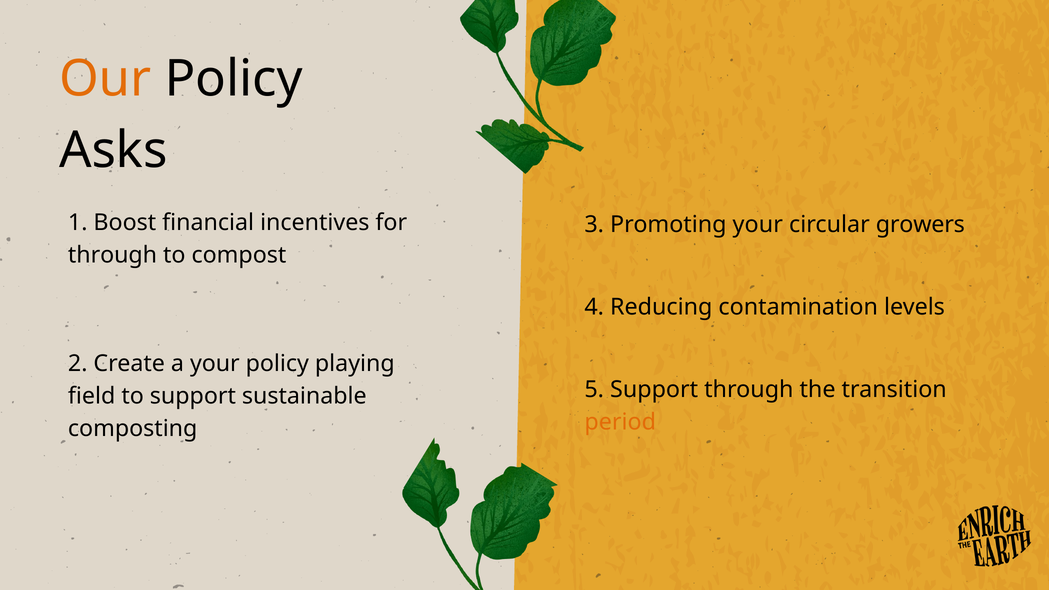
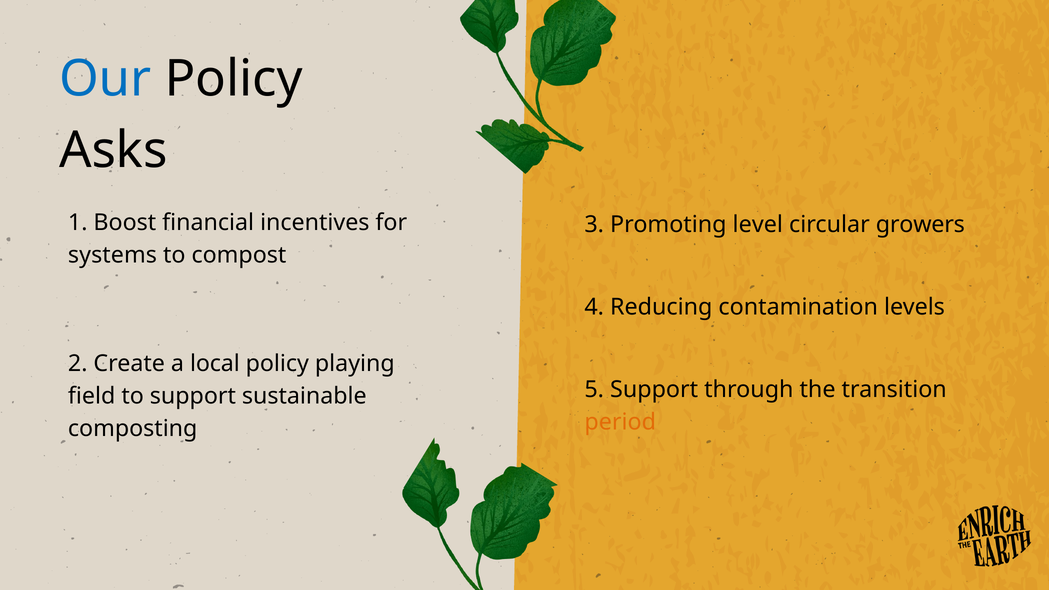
Our colour: orange -> blue (105, 79)
Promoting your: your -> level (758, 224)
through: through -> systems (112, 255)
a your: your -> local (215, 364)
